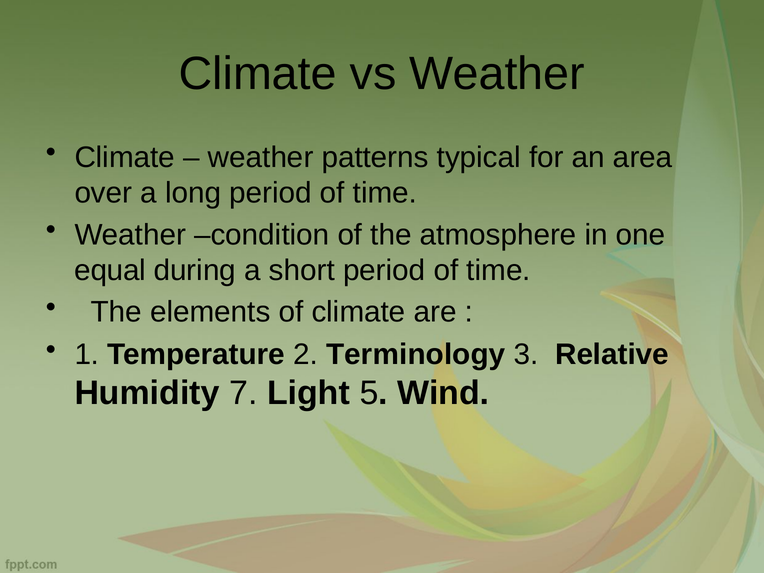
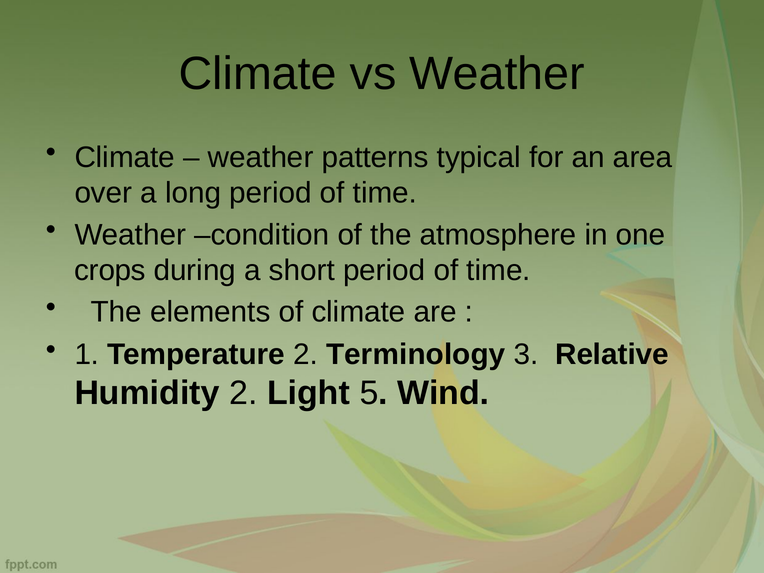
equal: equal -> crops (110, 270)
Humidity 7: 7 -> 2 (243, 393)
